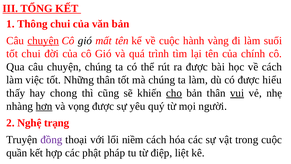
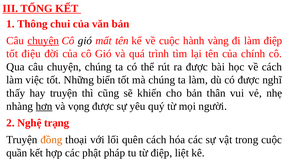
làm suối: suối -> điệp (273, 41)
tốt chui: chui -> điệu (31, 54)
Những thân: thân -> biển (106, 80)
hiểu: hiểu -> nghĩ (272, 80)
hay chong: chong -> truyện (64, 93)
cho underline: present -> none (174, 93)
vui underline: present -> none (237, 93)
đồng colour: purple -> orange (51, 139)
niềm: niềm -> quên (133, 139)
